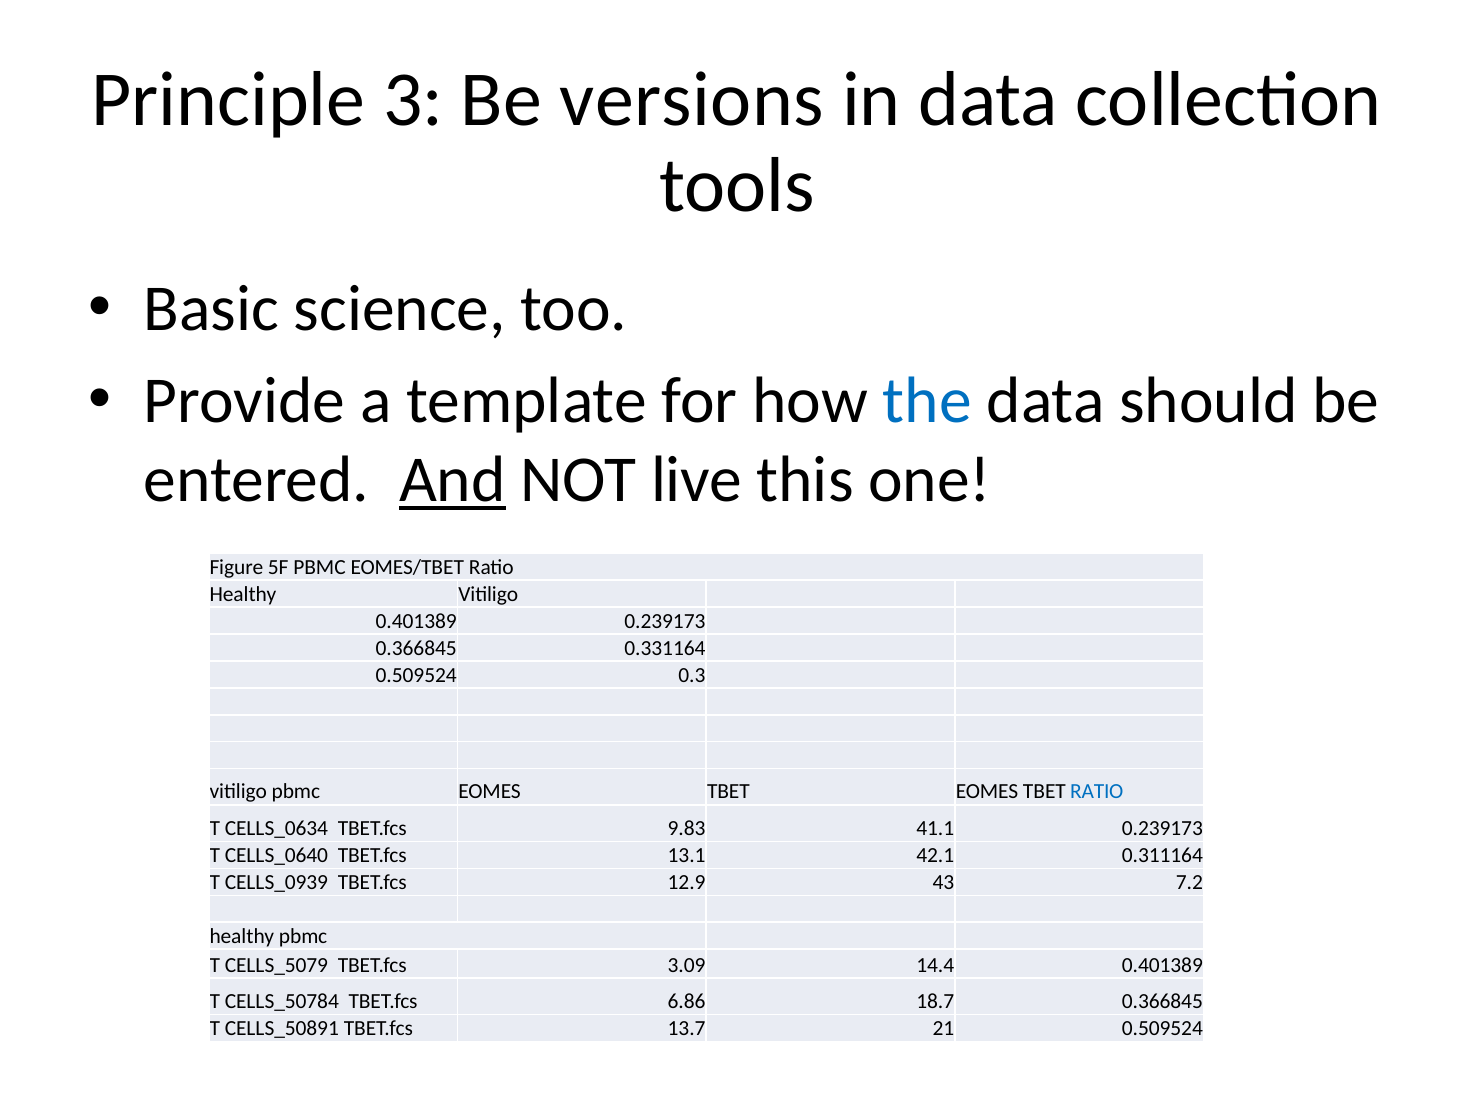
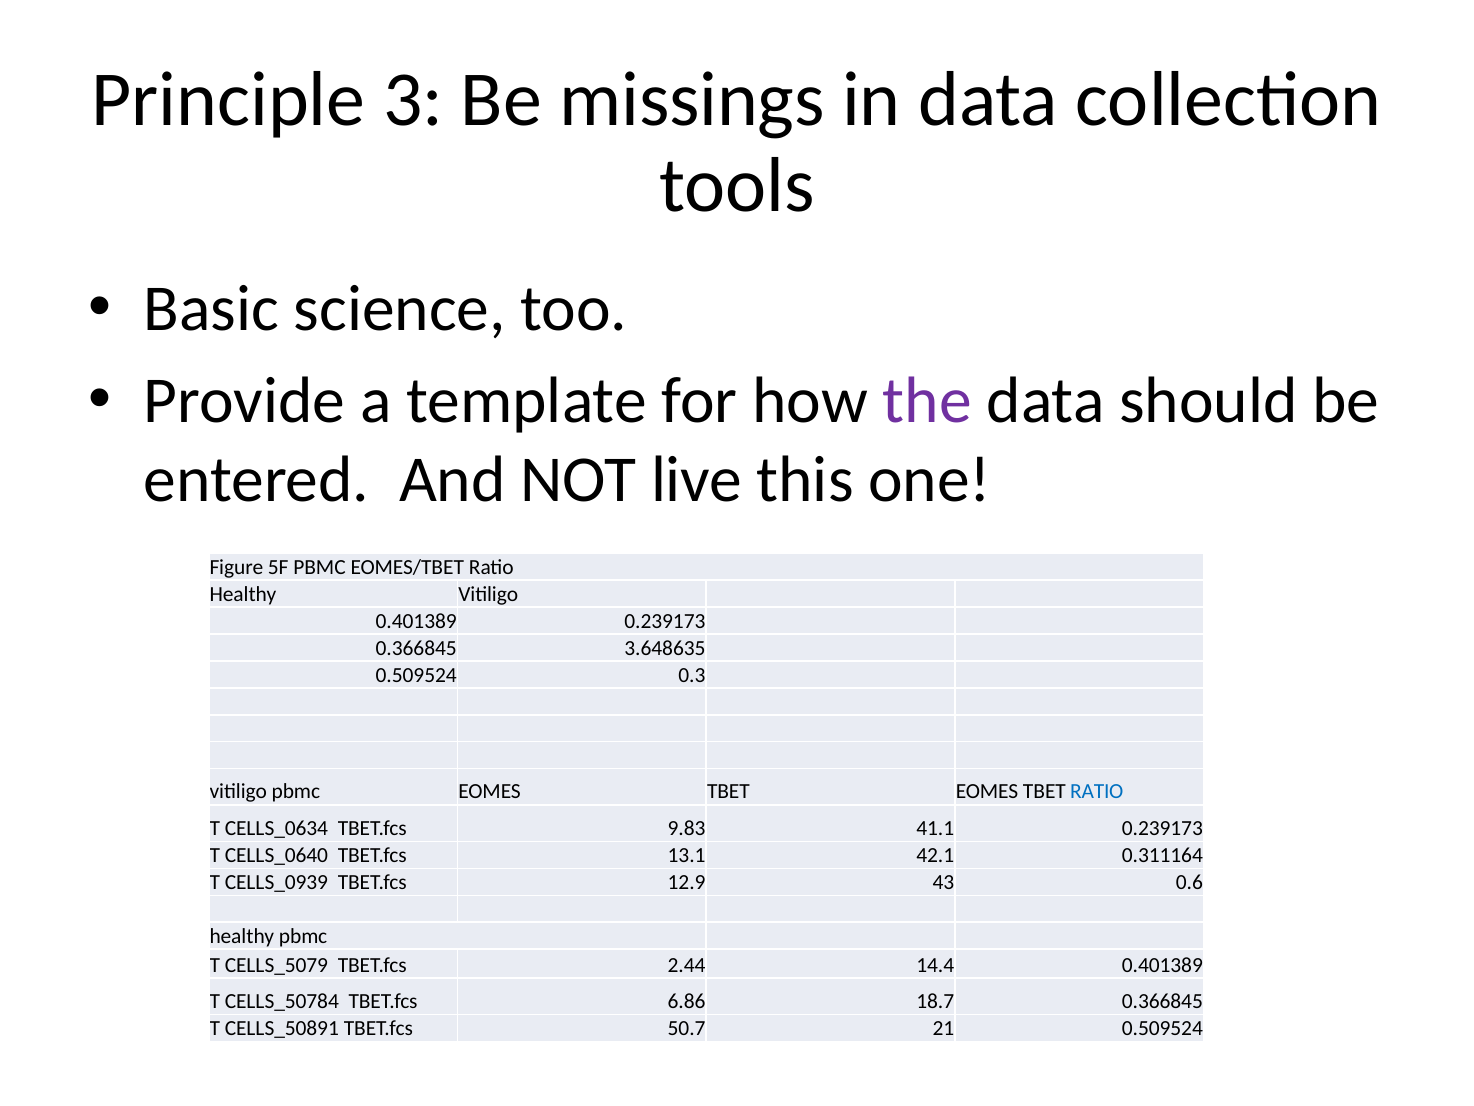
versions: versions -> missings (692, 100)
the colour: blue -> purple (927, 401)
And underline: present -> none (452, 480)
0.331164: 0.331164 -> 3.648635 (665, 648)
7.2: 7.2 -> 0.6 (1189, 882)
3.09: 3.09 -> 2.44 (687, 965)
13.7: 13.7 -> 50.7 (687, 1028)
